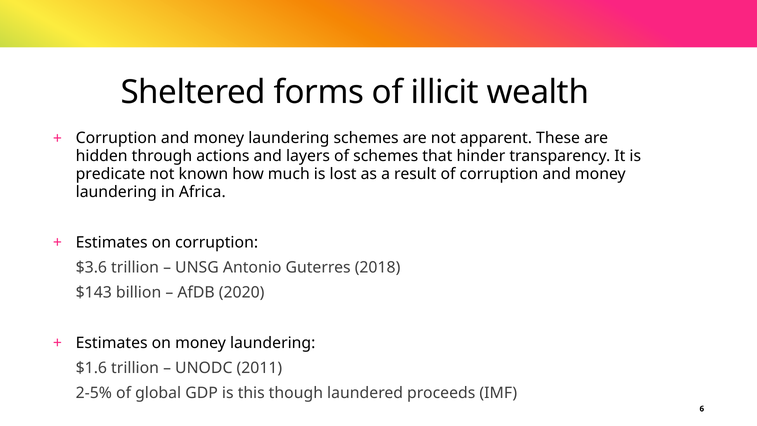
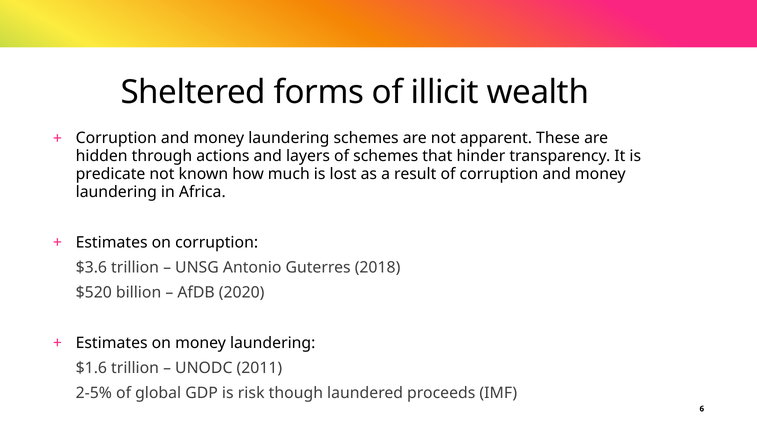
$143: $143 -> $520 (94, 293)
this: this -> risk (251, 393)
